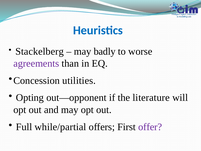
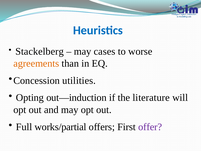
badly: badly -> cases (105, 51)
agreements colour: purple -> orange (36, 63)
out—opponent: out—opponent -> out—induction (76, 98)
while/partial: while/partial -> works/partial (61, 127)
